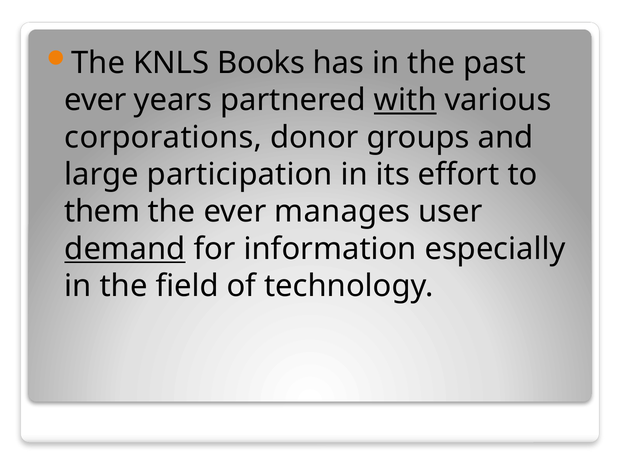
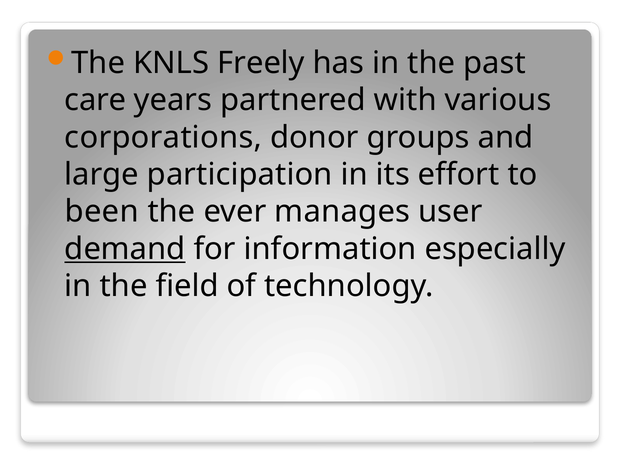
Books: Books -> Freely (261, 63)
ever: ever -> care (95, 100)
with underline: present -> none (405, 100)
them: them -> been (102, 212)
